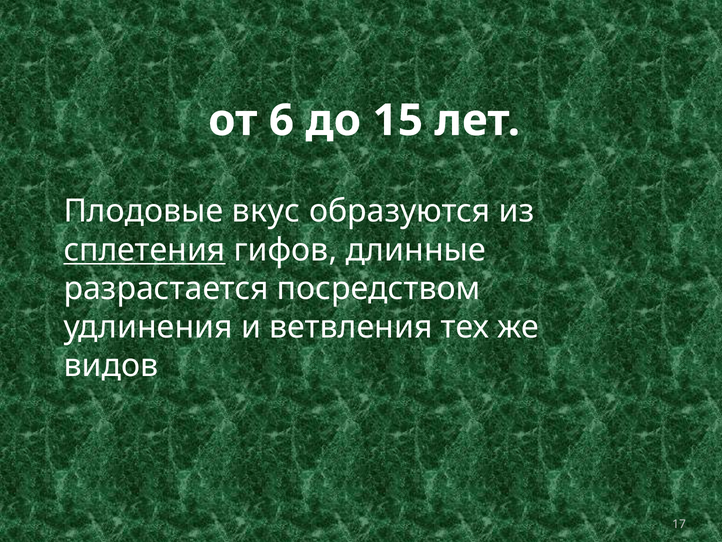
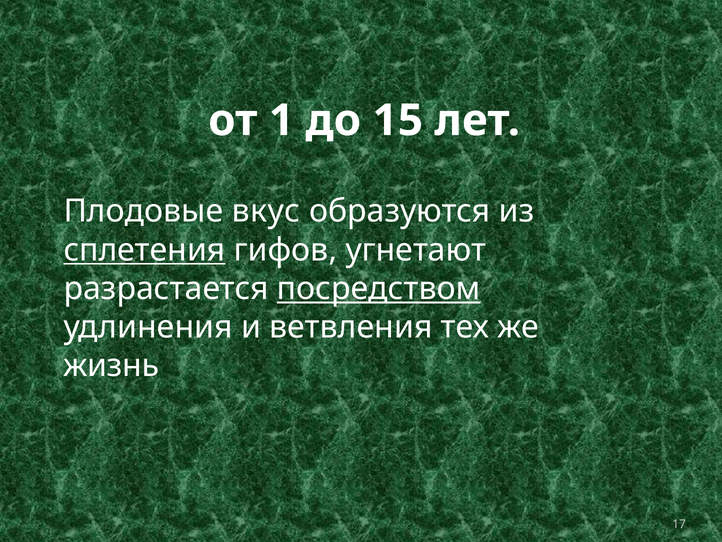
6: 6 -> 1 (281, 120)
длинные: длинные -> угнетают (416, 250)
посредством underline: none -> present (379, 288)
видов: видов -> жизнь (111, 365)
